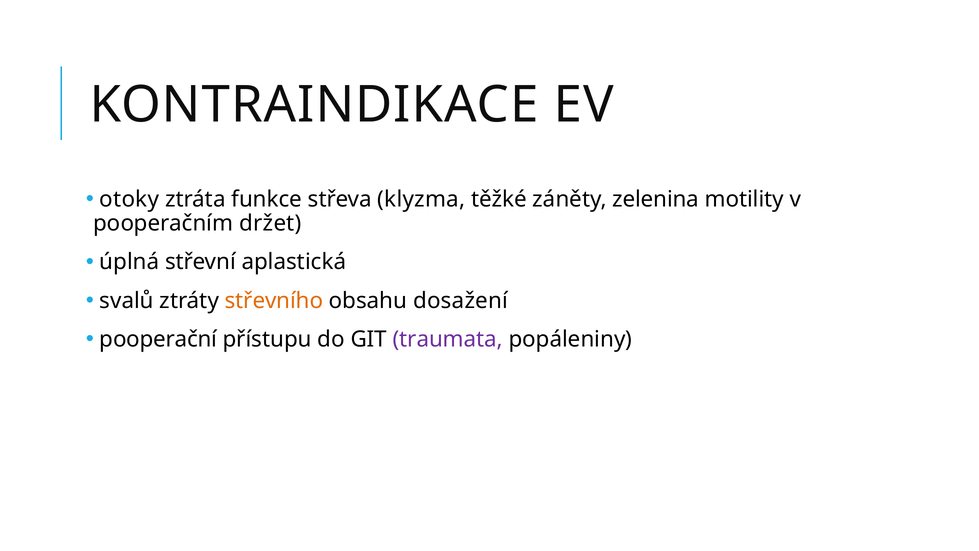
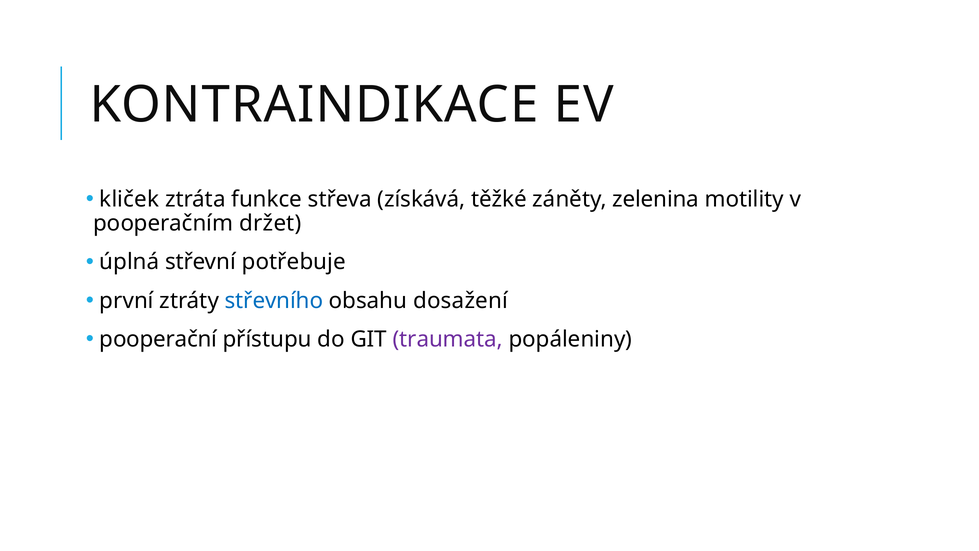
otoky: otoky -> kliček (129, 199)
klyzma: klyzma -> získává (421, 199)
aplastická: aplastická -> potřebuje (294, 262)
svalů: svalů -> první (127, 300)
střevního colour: orange -> blue (274, 300)
